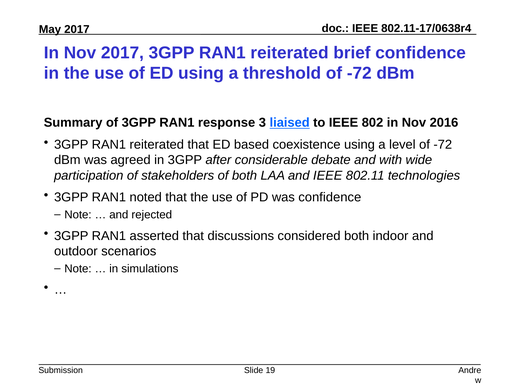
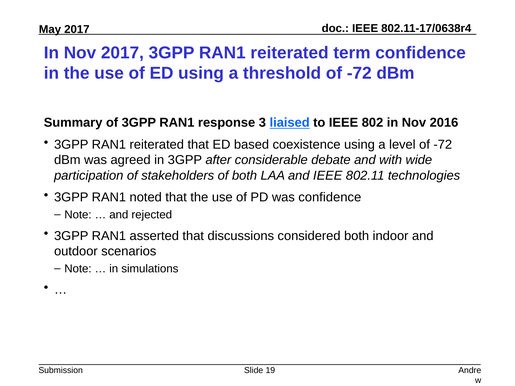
brief: brief -> term (352, 53)
